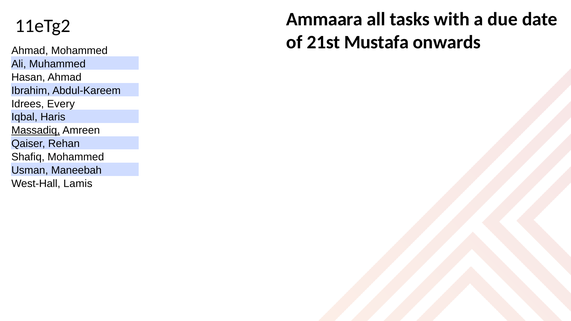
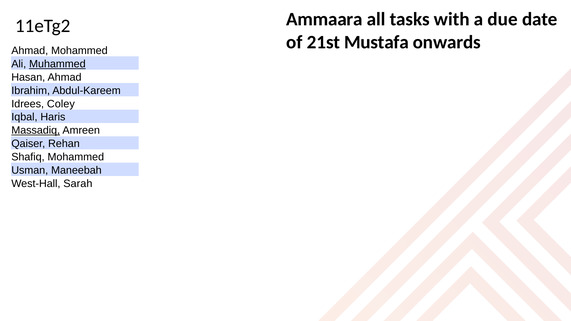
Muhammed underline: none -> present (57, 64)
Every: Every -> Coley (61, 104)
Lamis: Lamis -> Sarah (78, 184)
